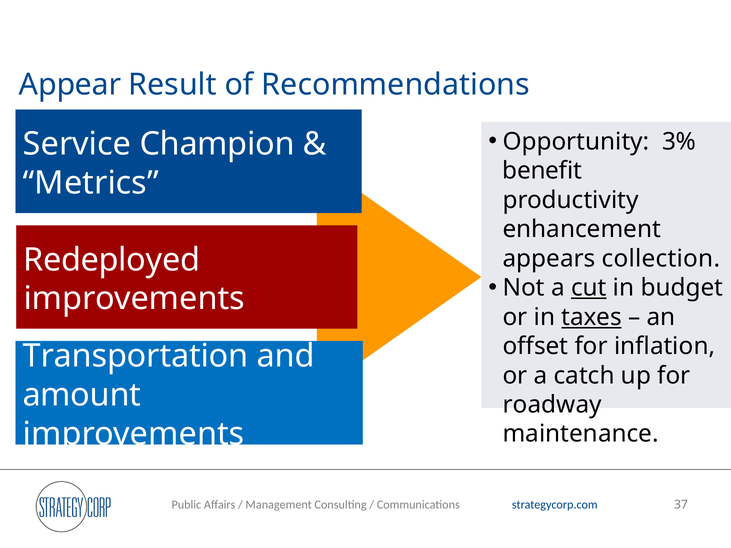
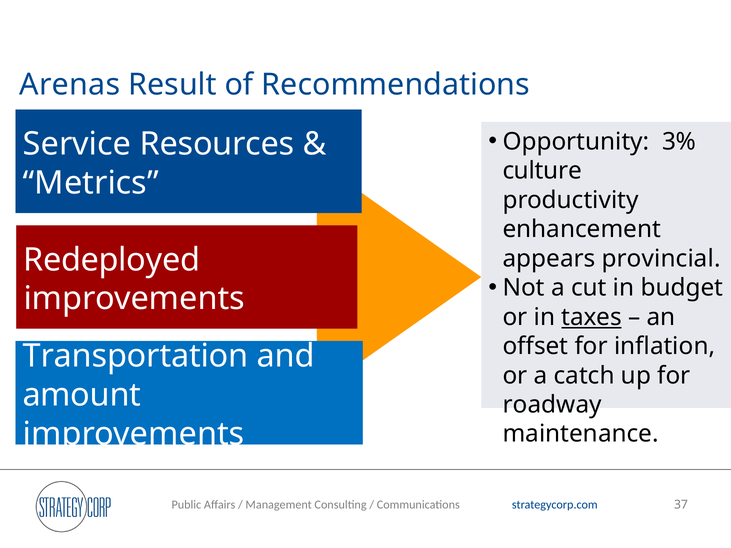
Appear: Appear -> Arenas (70, 85)
Champion: Champion -> Resources (217, 144)
benefit: benefit -> culture (542, 171)
collection: collection -> provincial (661, 259)
cut underline: present -> none (589, 288)
